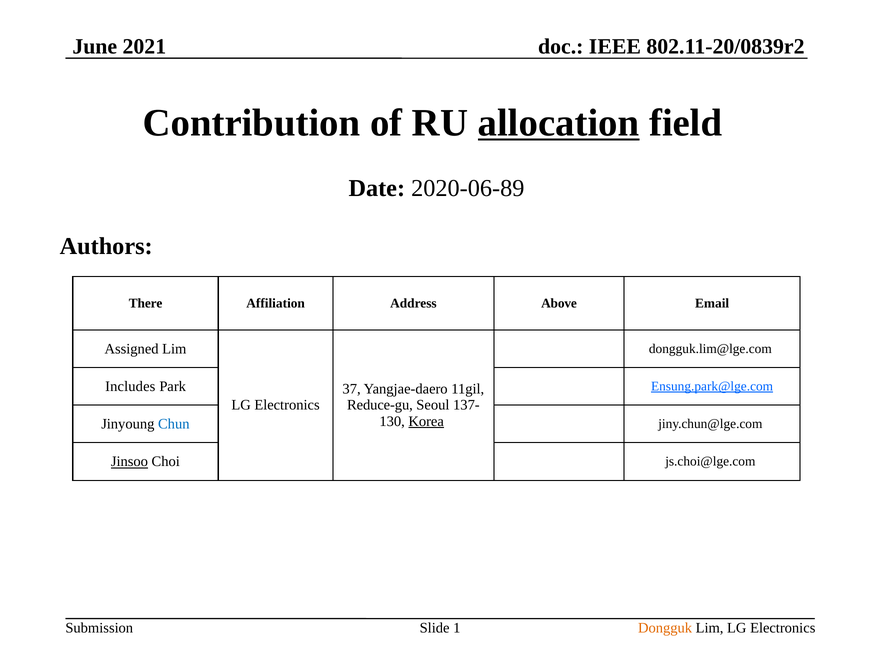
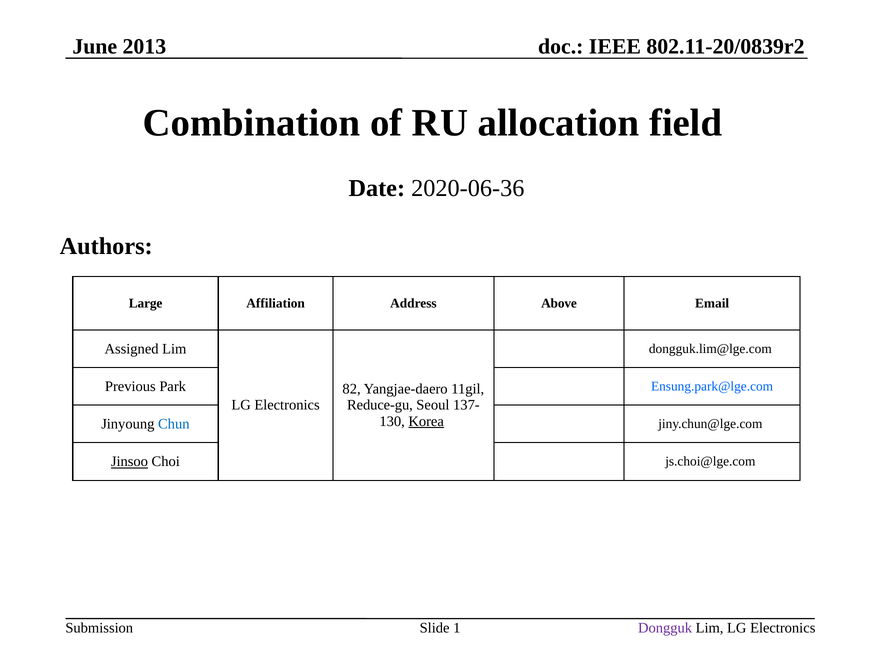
2021: 2021 -> 2013 (144, 47)
Contribution: Contribution -> Combination (251, 123)
allocation underline: present -> none (559, 123)
2020-06-89: 2020-06-89 -> 2020-06-36 (468, 188)
There: There -> Large (146, 303)
Includes: Includes -> Previous (130, 386)
Ensung.park@lge.com underline: present -> none (712, 386)
37: 37 -> 82 (352, 389)
Dongguk colour: orange -> purple (665, 628)
